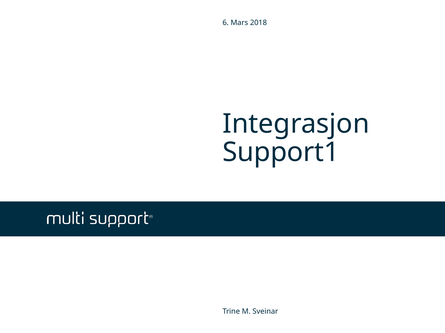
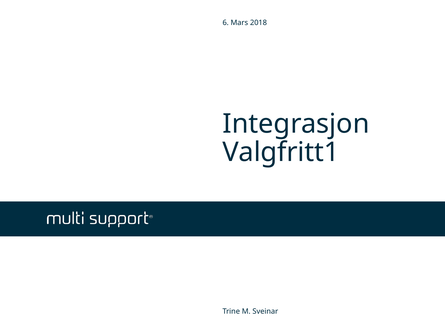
Support1: Support1 -> Valgfritt1 (281, 152)
